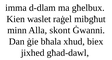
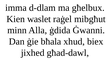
skont: skont -> ġdida (60, 30)
